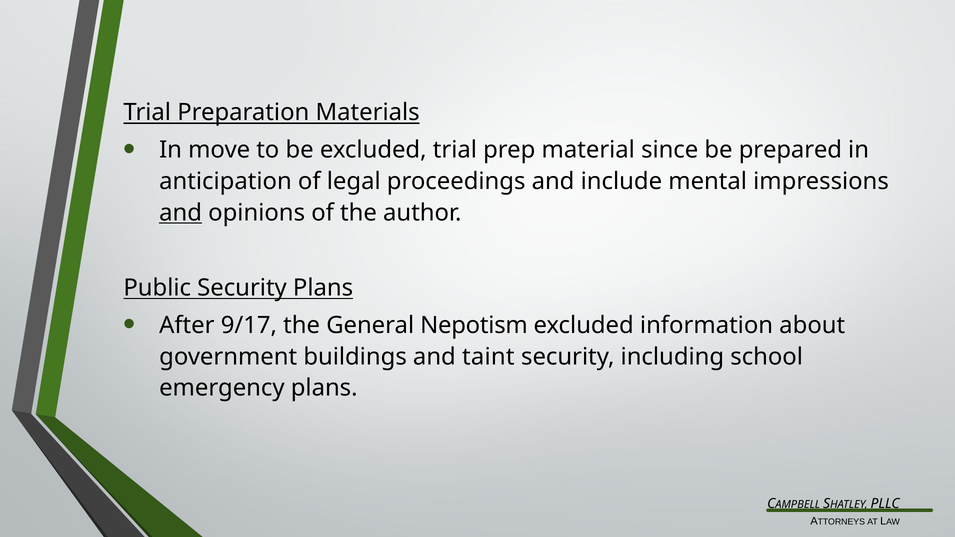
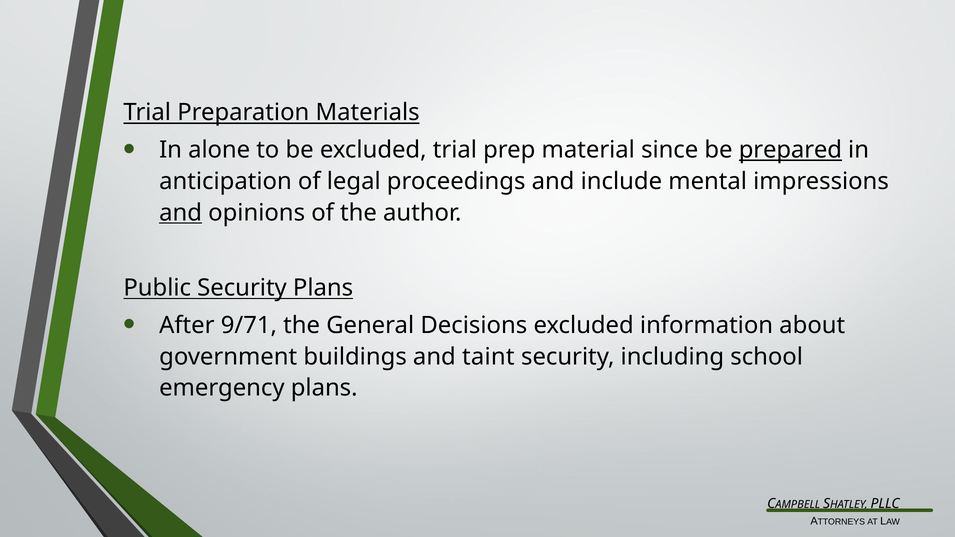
move: move -> alone (219, 150)
prepared underline: none -> present (790, 150)
9/17: 9/17 -> 9/71 (249, 325)
Nepotism: Nepotism -> Decisions (474, 325)
